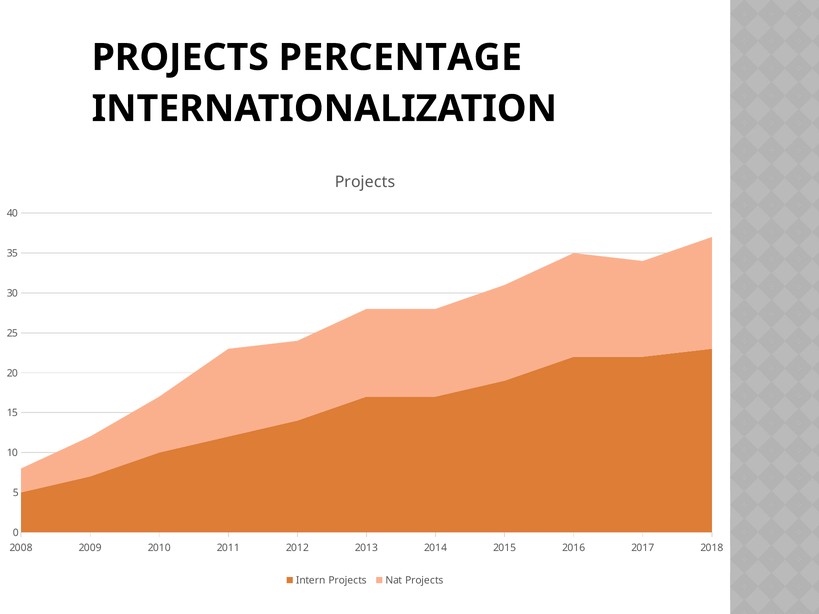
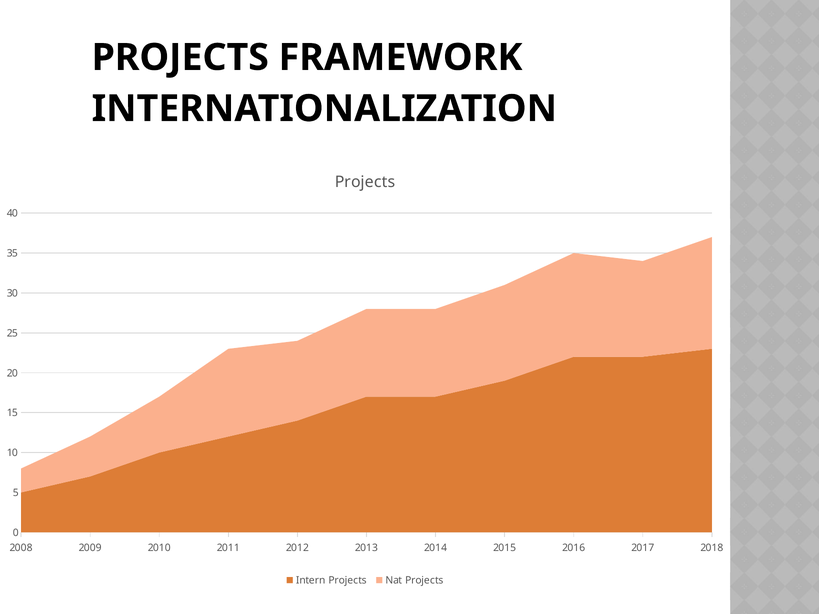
PERCENTAGE: PERCENTAGE -> FRAMEWORK (400, 58)
